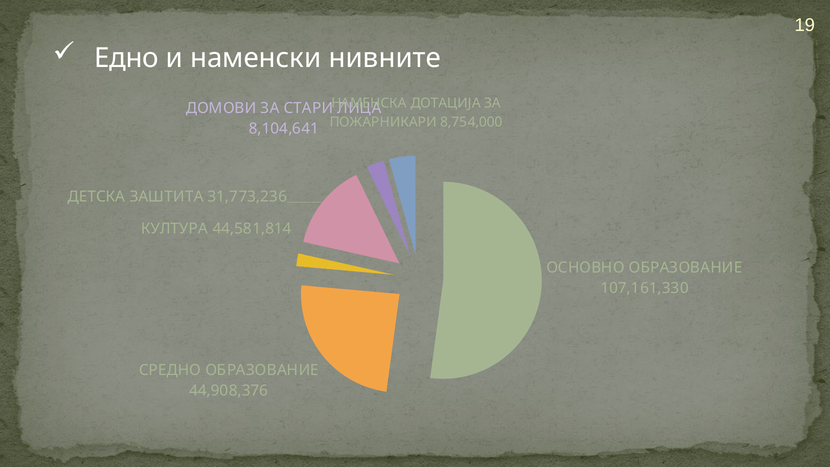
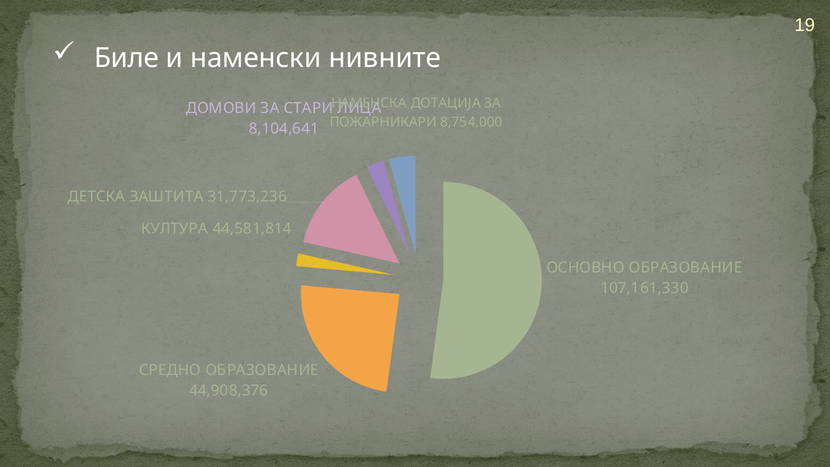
Едно: Едно -> Биле (126, 58)
